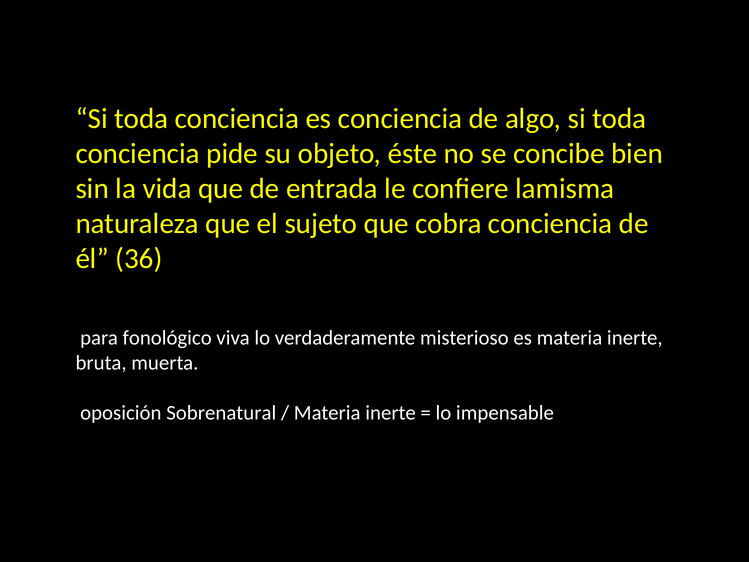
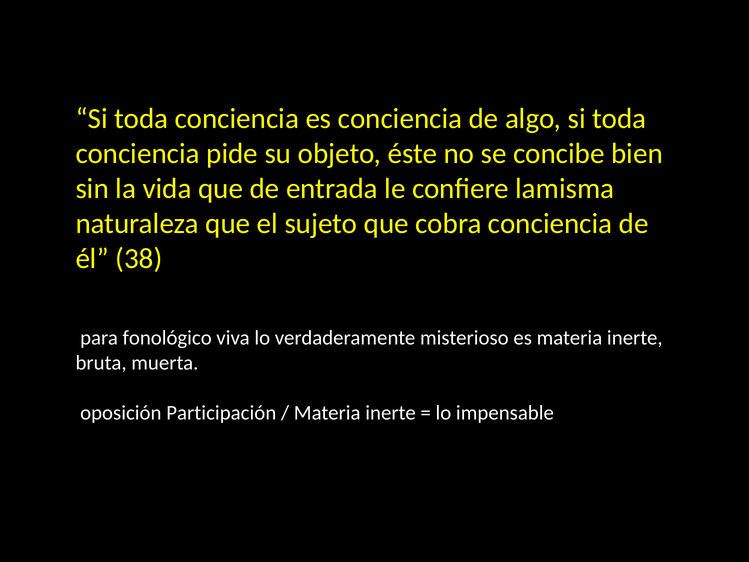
36: 36 -> 38 (139, 259)
Sobrenatural: Sobrenatural -> Participación (221, 413)
